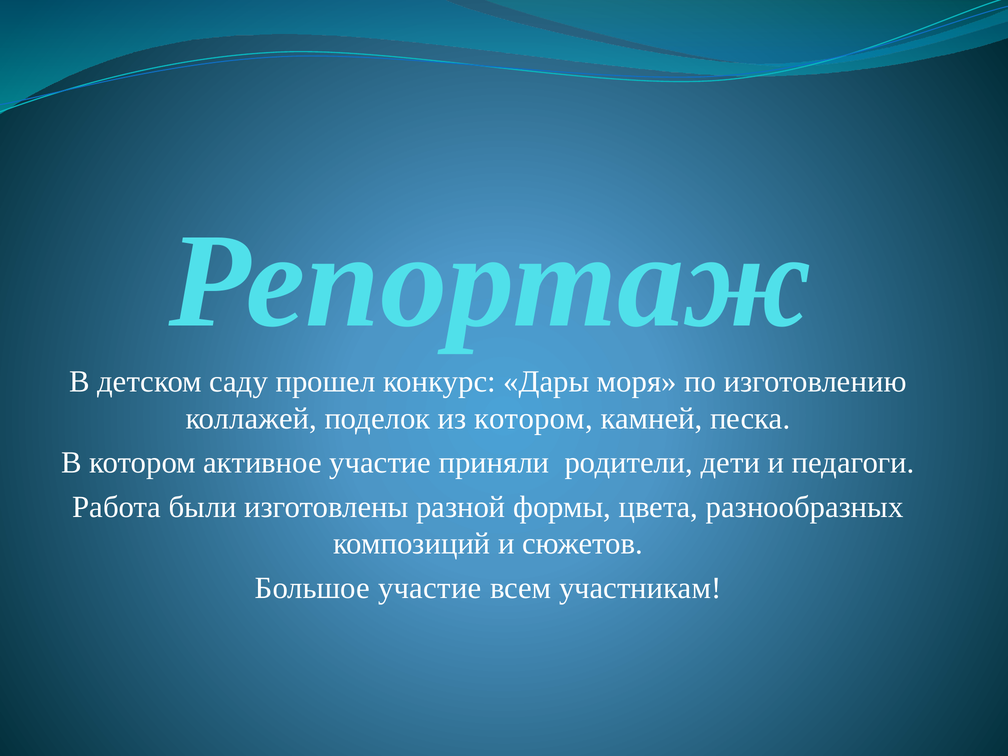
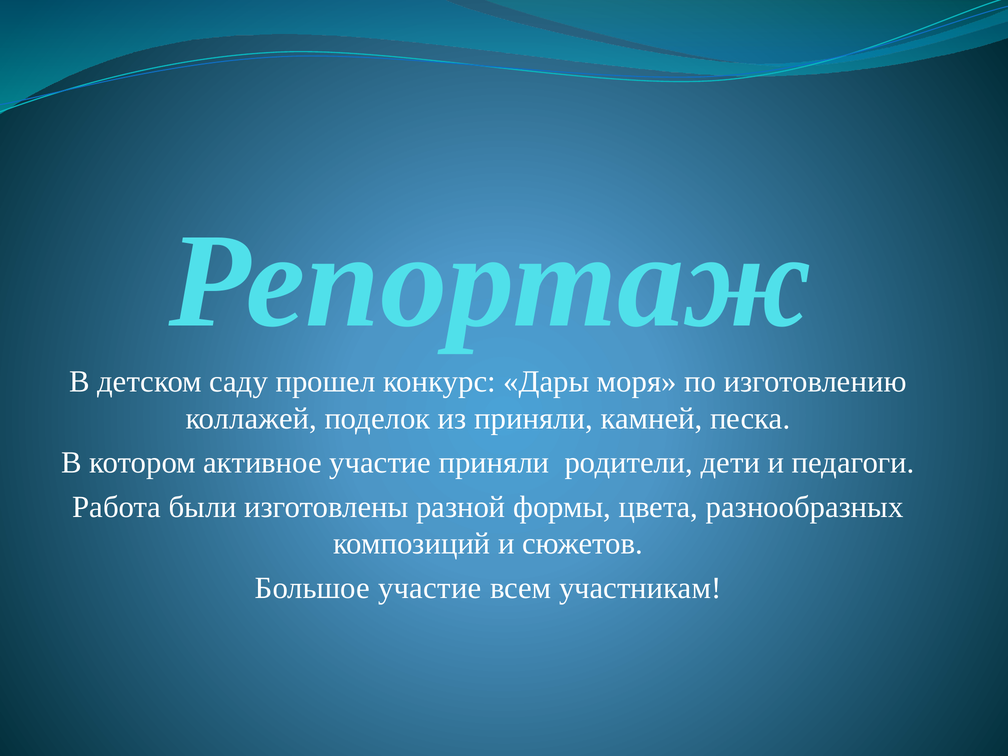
из котором: котором -> приняли (534, 418)
